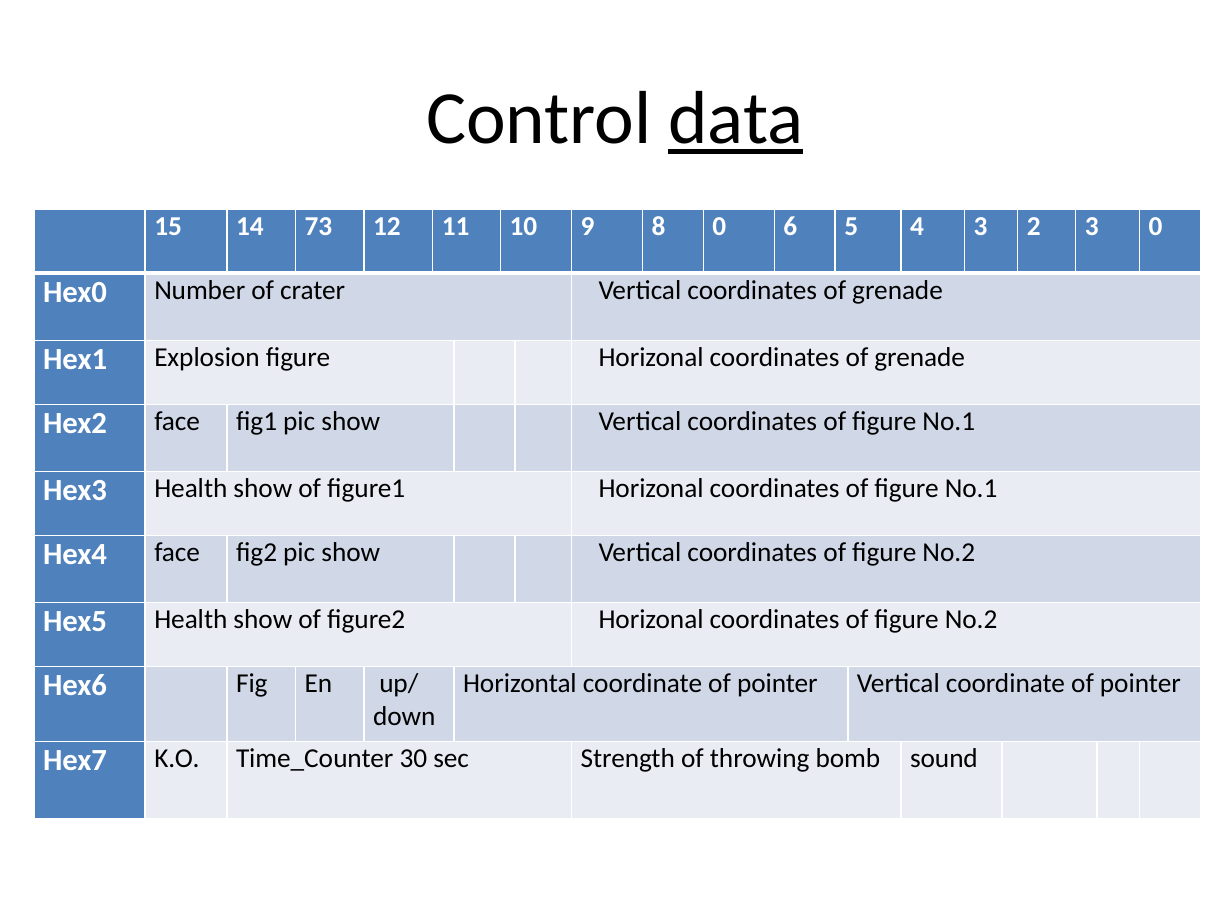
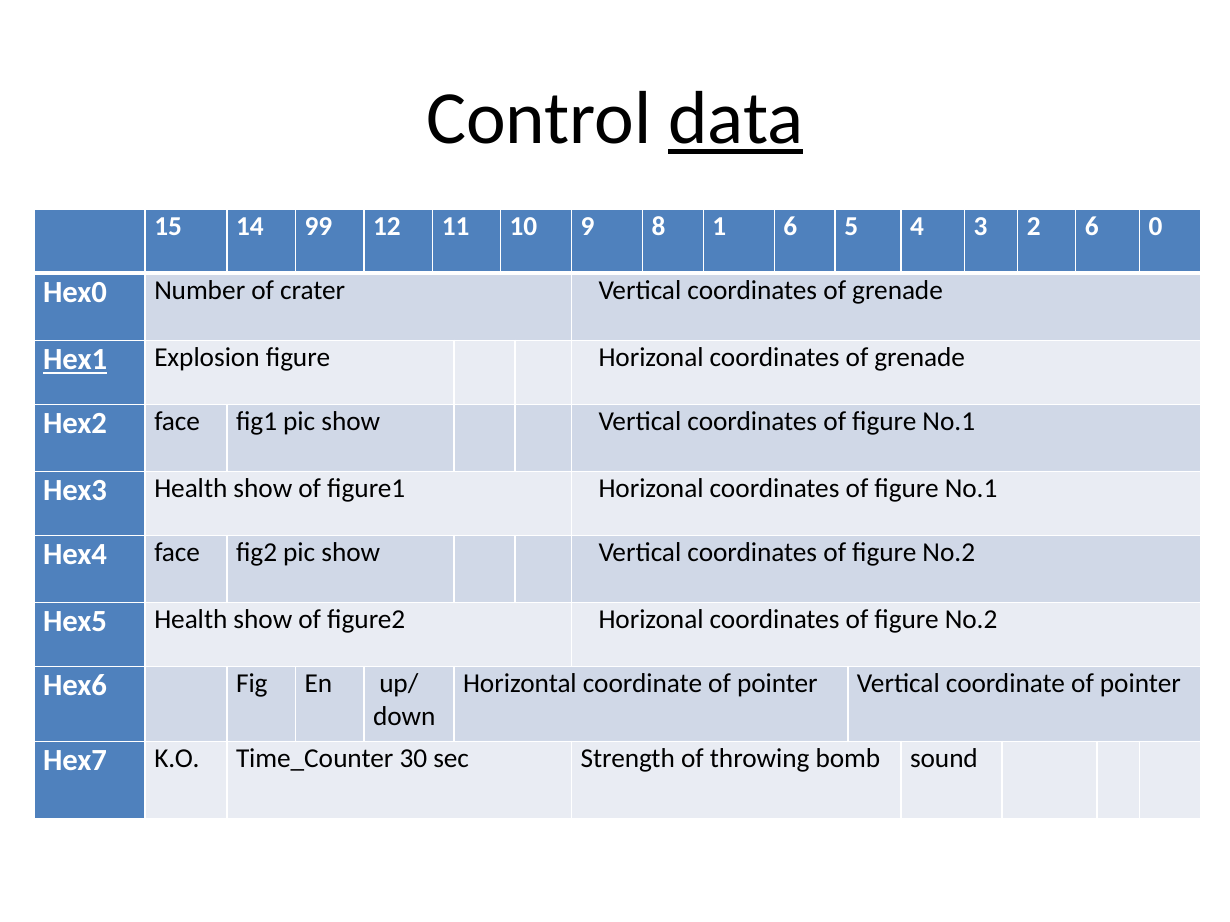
73: 73 -> 99 (318, 226)
8 0: 0 -> 1 (719, 226)
2 3: 3 -> 6 (1092, 226)
Hex1 underline: none -> present (75, 360)
